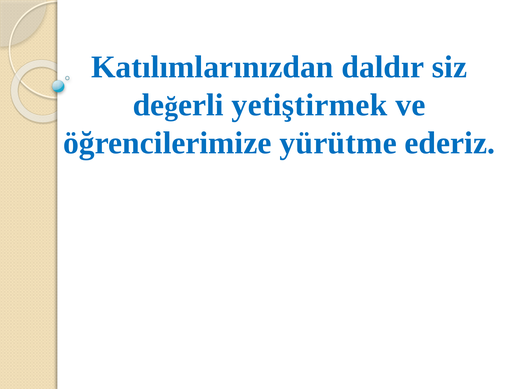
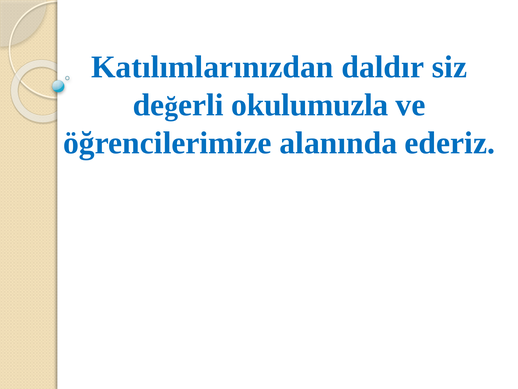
yetiştirmek: yetiştirmek -> okulumuzla (310, 105)
yürütme: yürütme -> alanında (338, 143)
